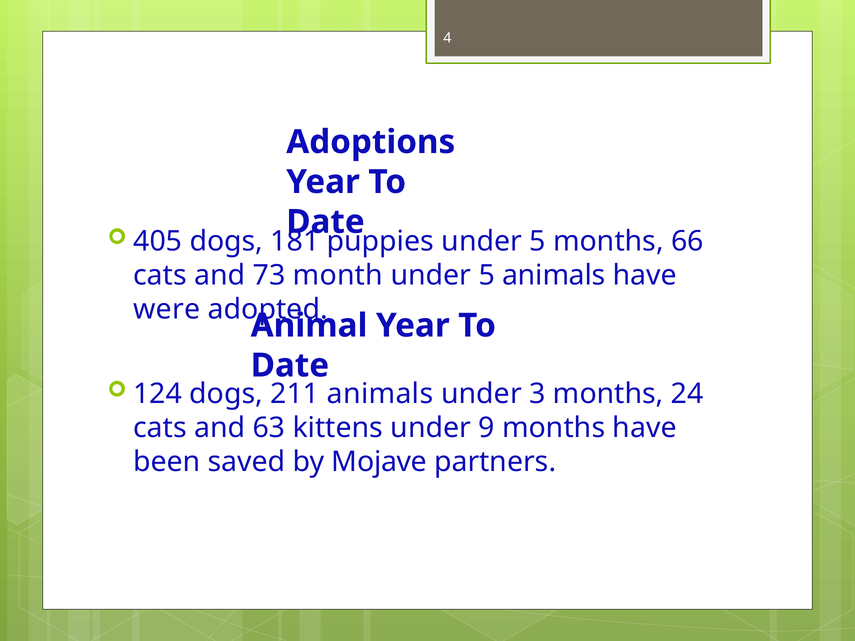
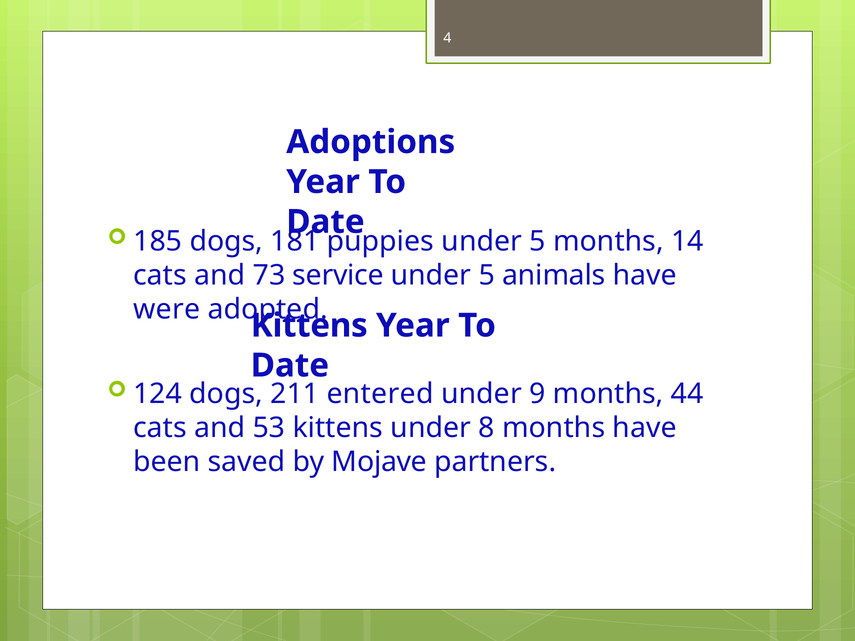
405: 405 -> 185 (158, 241)
66: 66 -> 14 (687, 241)
month: month -> service (338, 275)
Animal: Animal -> Kittens (309, 326)
211 animals: animals -> entered (380, 394)
3: 3 -> 9 (537, 394)
24: 24 -> 44 (687, 394)
63: 63 -> 53 (269, 428)
9: 9 -> 8 (487, 428)
